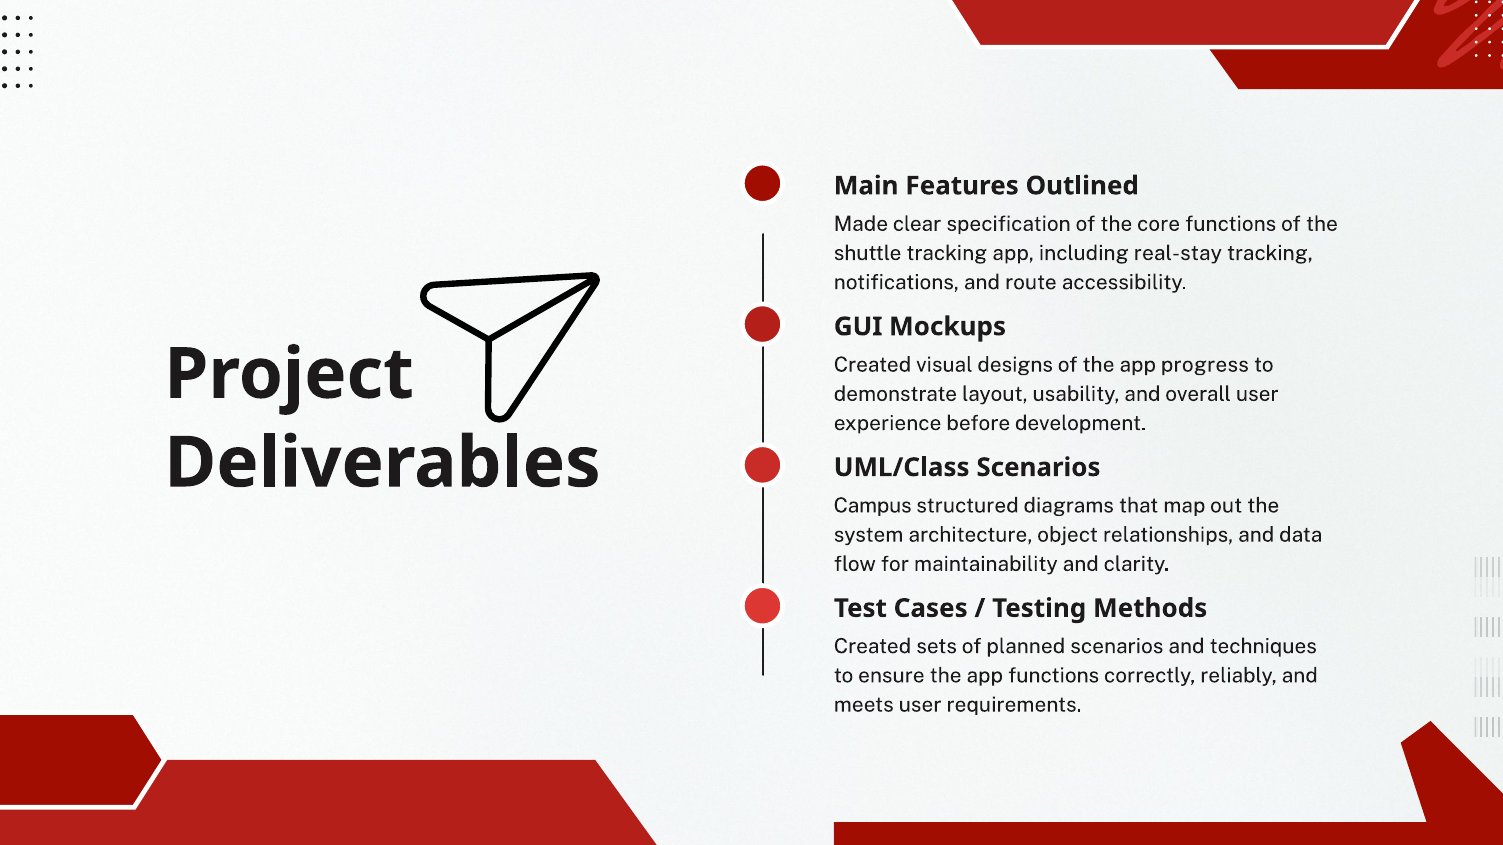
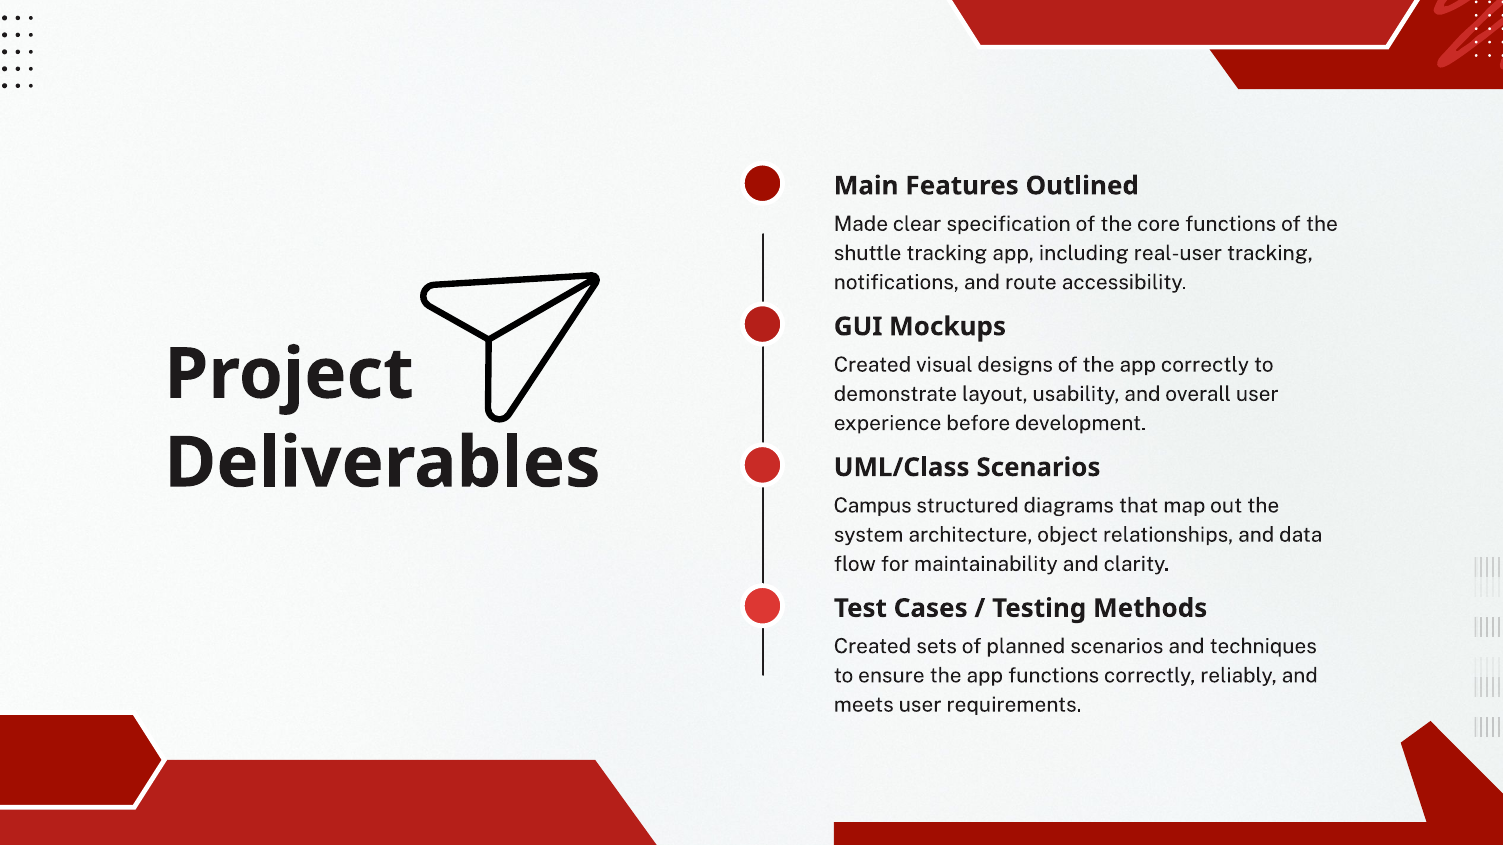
real-stay: real-stay -> real-user (1178, 253)
app progress: progress -> correctly (1205, 365)
